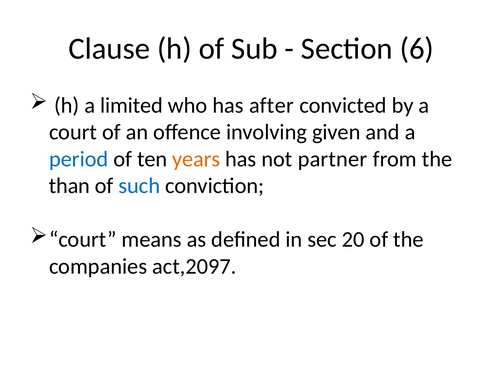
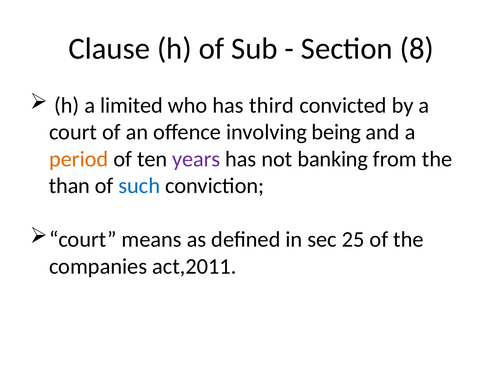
6: 6 -> 8 (417, 49)
after: after -> third (271, 106)
given: given -> being (336, 132)
period colour: blue -> orange (79, 159)
years colour: orange -> purple (196, 159)
partner: partner -> banking (333, 159)
20: 20 -> 25 (353, 240)
act,2097: act,2097 -> act,2011 (194, 267)
